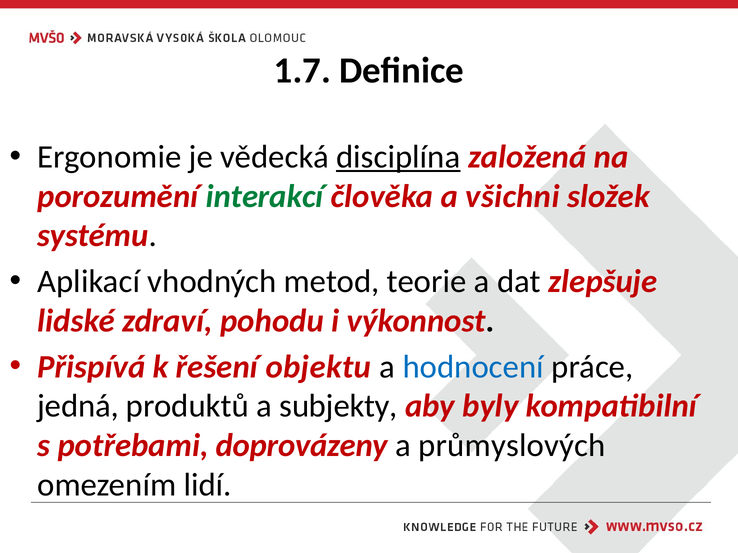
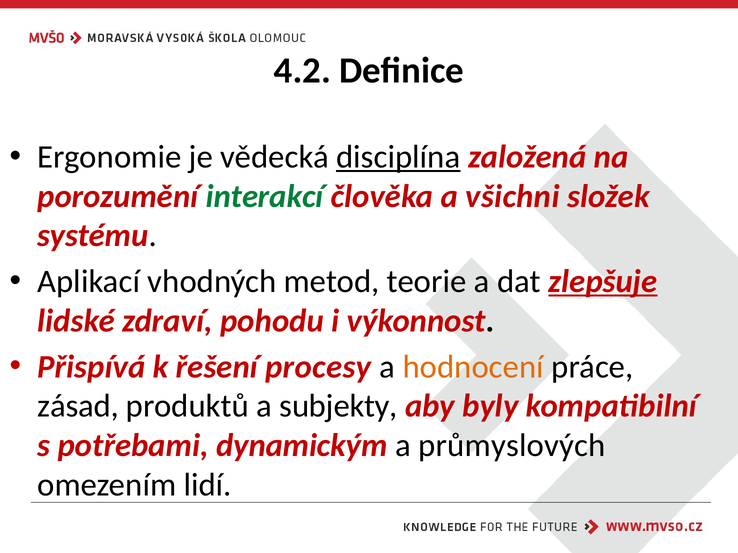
1.7: 1.7 -> 4.2 (302, 71)
zlepšuje underline: none -> present (603, 282)
objektu: objektu -> procesy (318, 367)
hodnocení colour: blue -> orange (473, 367)
jedná: jedná -> zásad (78, 406)
doprovázeny: doprovázeny -> dynamickým (302, 446)
